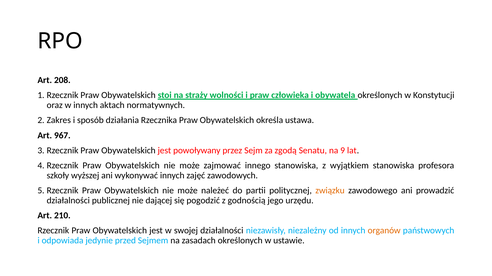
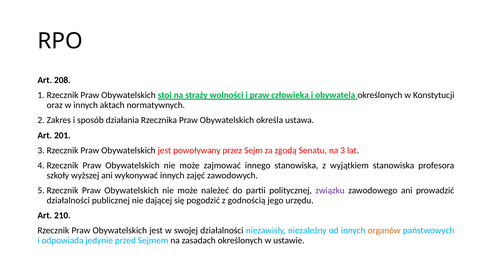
967: 967 -> 201 (62, 136)
9: 9 -> 3 (343, 151)
związku colour: orange -> purple (330, 191)
